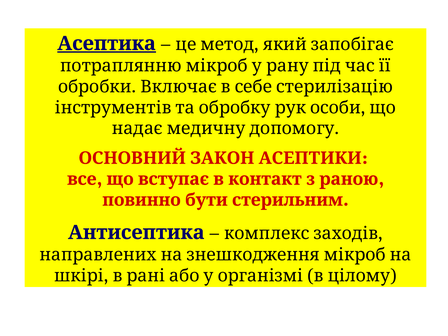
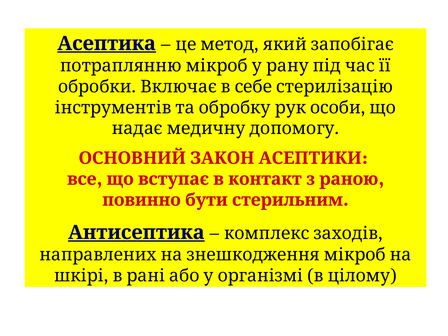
Антисептика underline: none -> present (136, 233)
